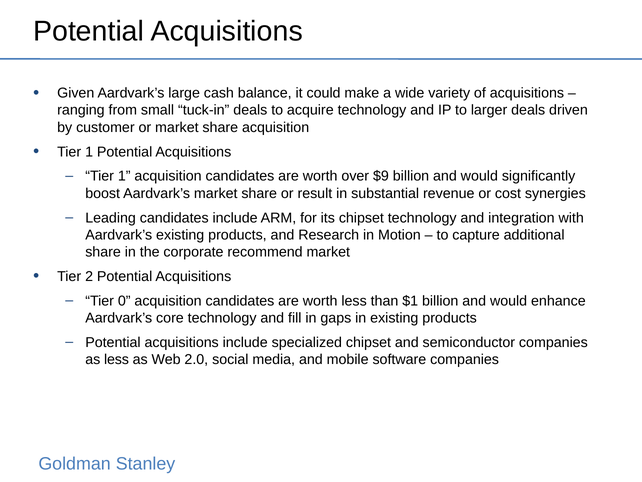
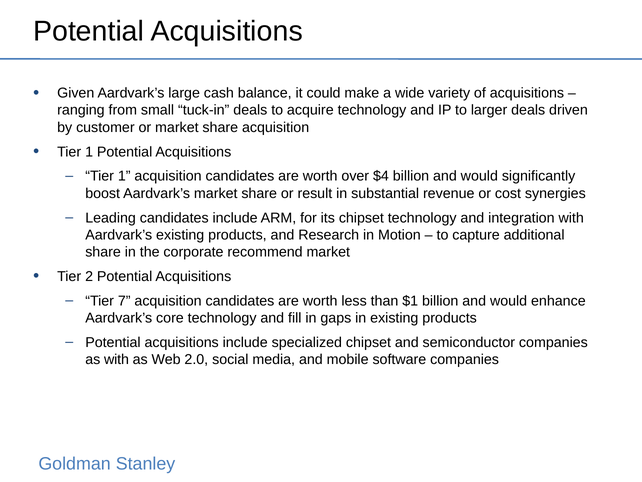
$9: $9 -> $4 (381, 176)
0: 0 -> 7 (124, 301)
as less: less -> with (117, 359)
